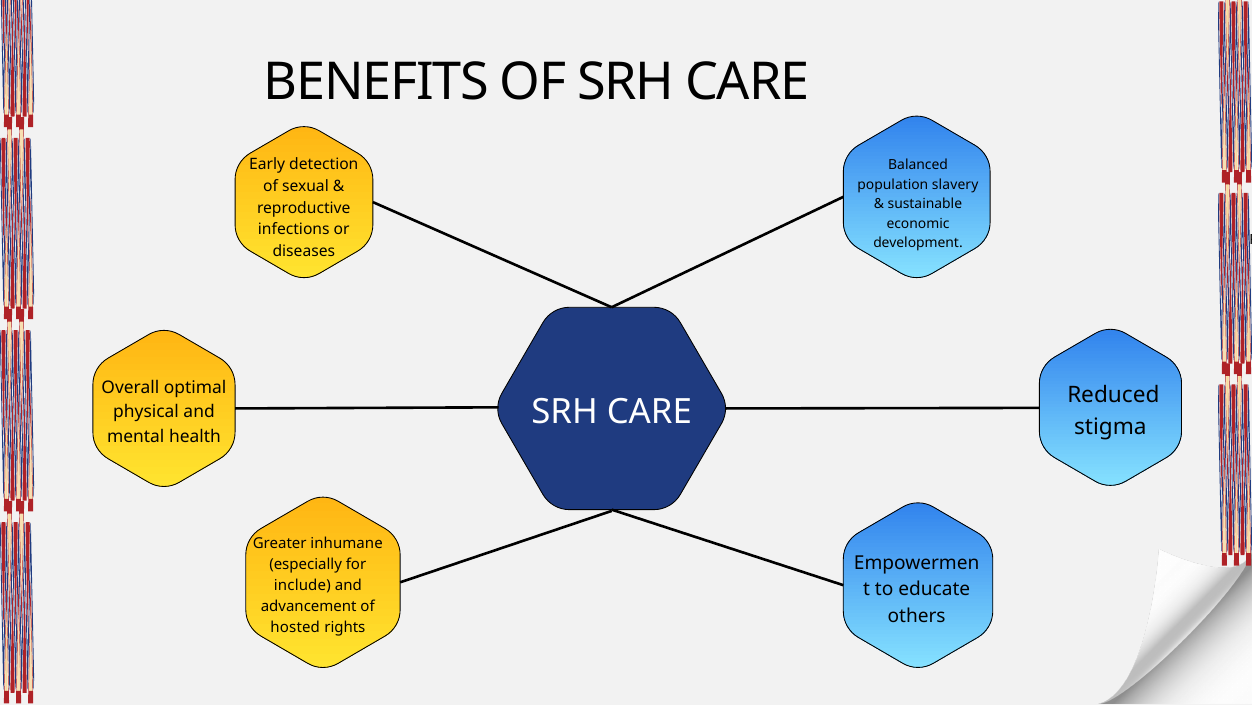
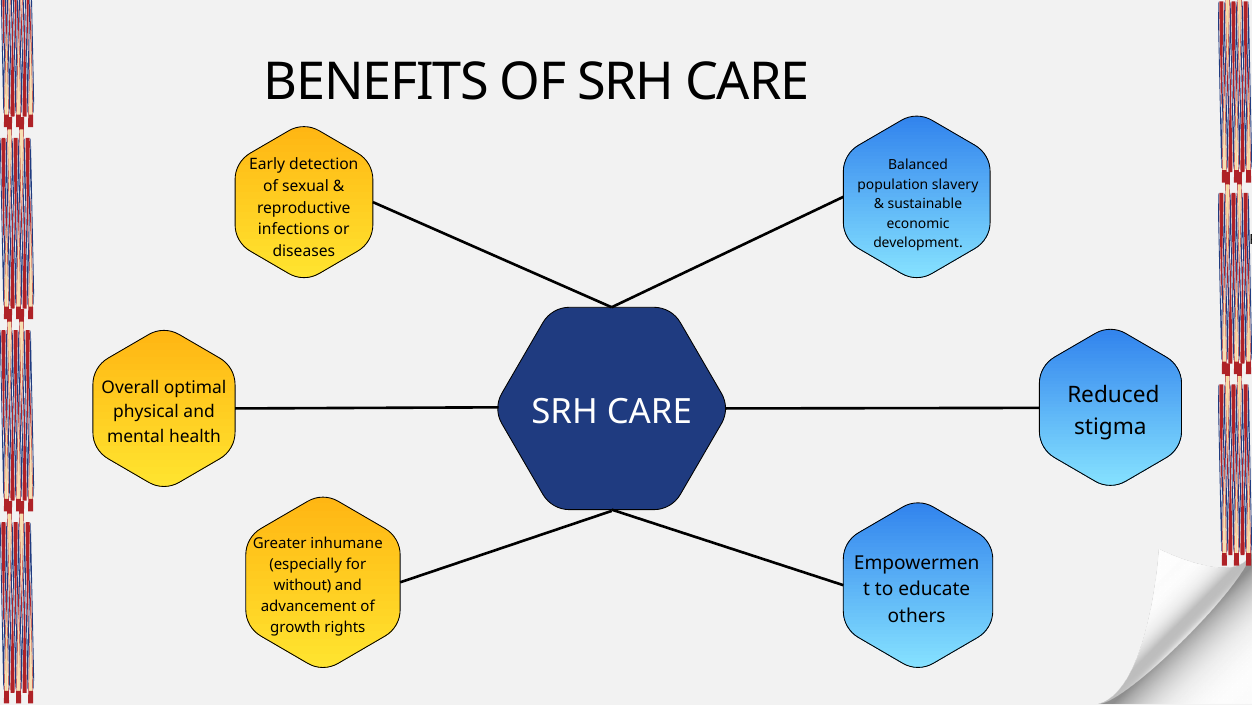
include: include -> without (302, 585)
hosted: hosted -> growth (295, 627)
